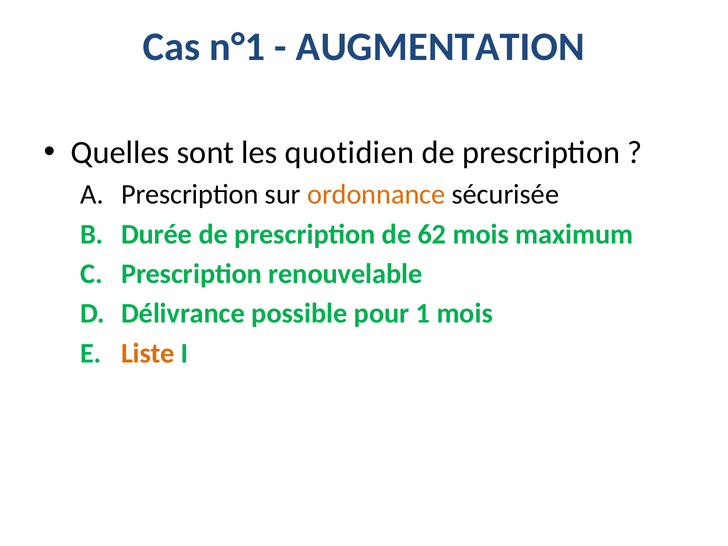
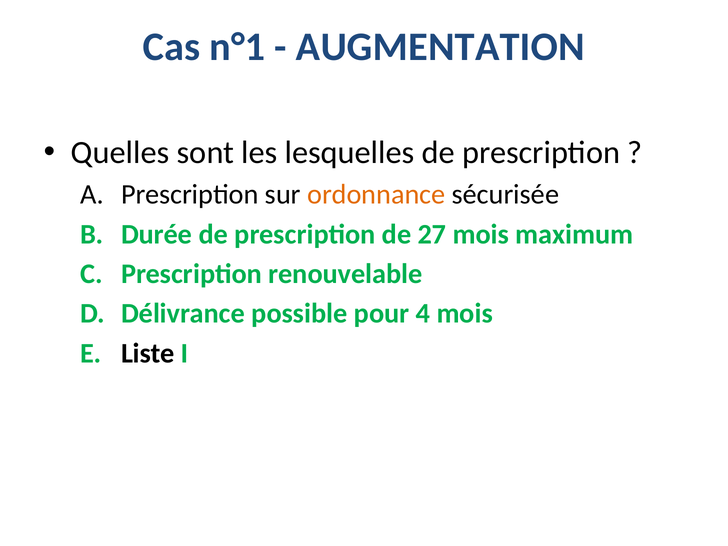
quotidien: quotidien -> lesquelles (350, 153)
62: 62 -> 27 (432, 234)
1: 1 -> 4 (423, 314)
Liste colour: orange -> black (148, 353)
